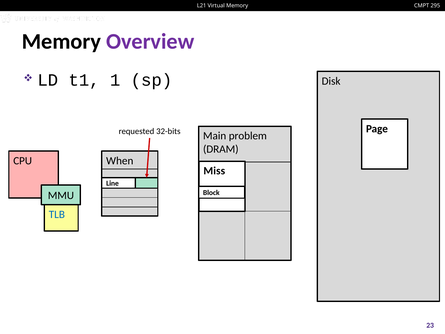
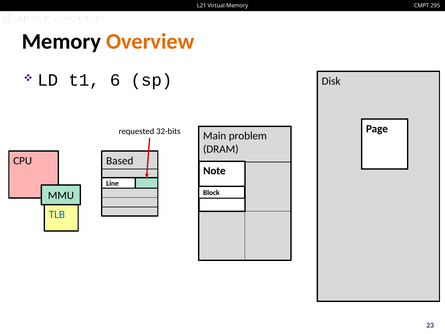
Overview colour: purple -> orange (150, 41)
1: 1 -> 6 (115, 80)
When: When -> Based (120, 161)
Miss: Miss -> Note (214, 171)
